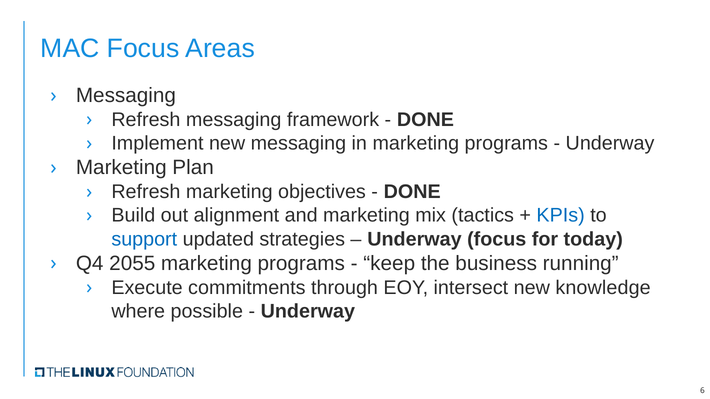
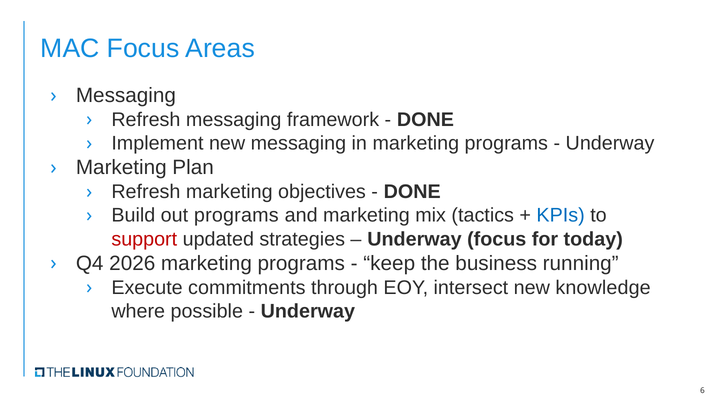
out alignment: alignment -> programs (236, 216)
support colour: blue -> red (144, 239)
2055: 2055 -> 2026 (132, 264)
